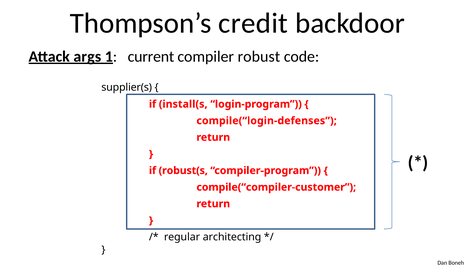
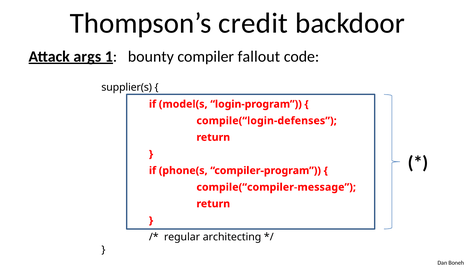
current: current -> bounty (151, 57)
robust: robust -> fallout (259, 57)
install(s: install(s -> model(s (183, 104)
robust(s: robust(s -> phone(s (183, 171)
compile(“compiler-customer: compile(“compiler-customer -> compile(“compiler-message (276, 187)
